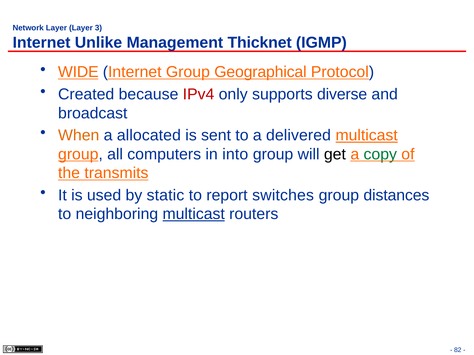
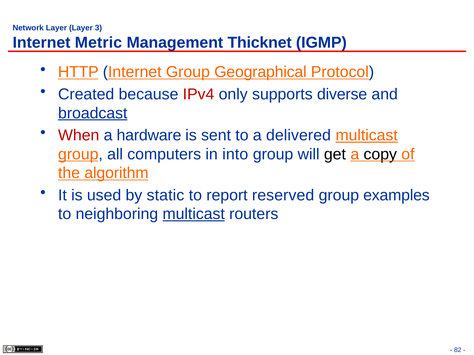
Unlike: Unlike -> Metric (98, 43)
WIDE: WIDE -> HTTP (78, 72)
broadcast underline: none -> present (93, 113)
When colour: orange -> red (79, 135)
allocated: allocated -> hardware (149, 135)
copy colour: green -> black (380, 154)
transmits: transmits -> algorithm (116, 173)
switches: switches -> reserved (283, 195)
distances: distances -> examples (396, 195)
